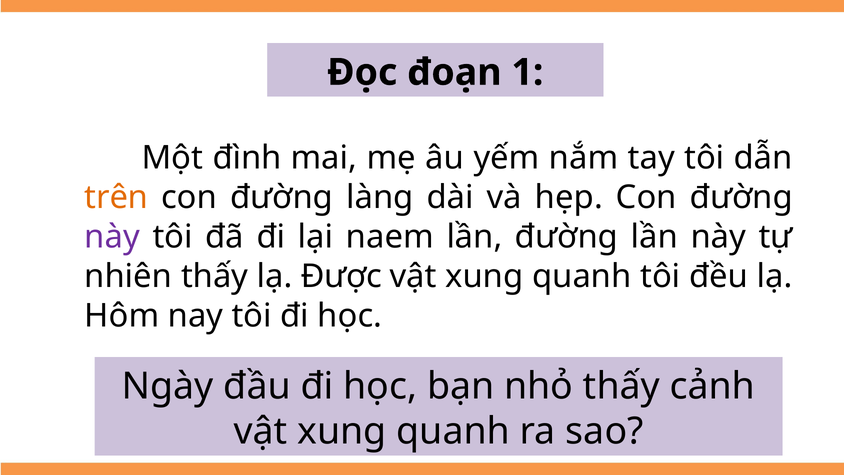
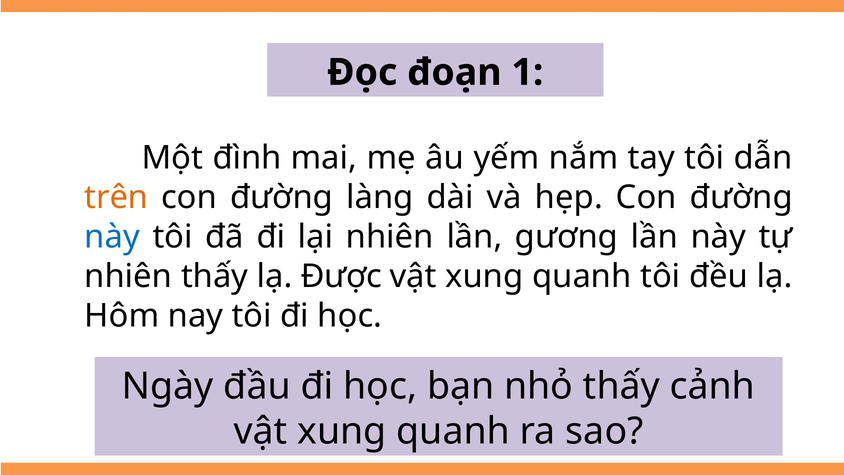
này colour: purple -> blue (112, 237)
lại naem: naem -> nhiên (390, 237)
lần đường: đường -> gương (567, 237)
